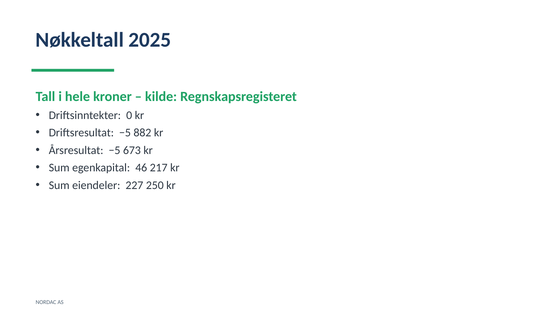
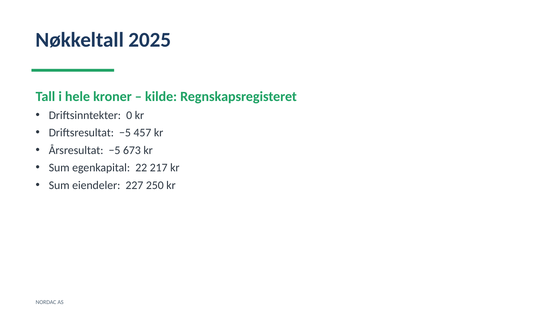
882: 882 -> 457 (142, 133)
46: 46 -> 22 (141, 168)
